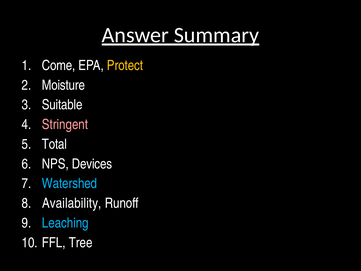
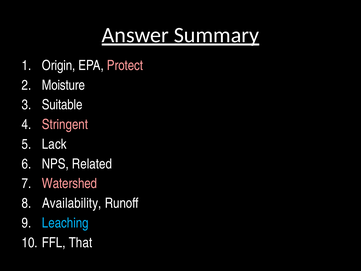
Come: Come -> Origin (59, 65)
Protect colour: yellow -> pink (125, 65)
Total: Total -> Lack (54, 144)
Devices: Devices -> Related (92, 164)
Watershed colour: light blue -> pink (70, 183)
Tree: Tree -> That (81, 242)
